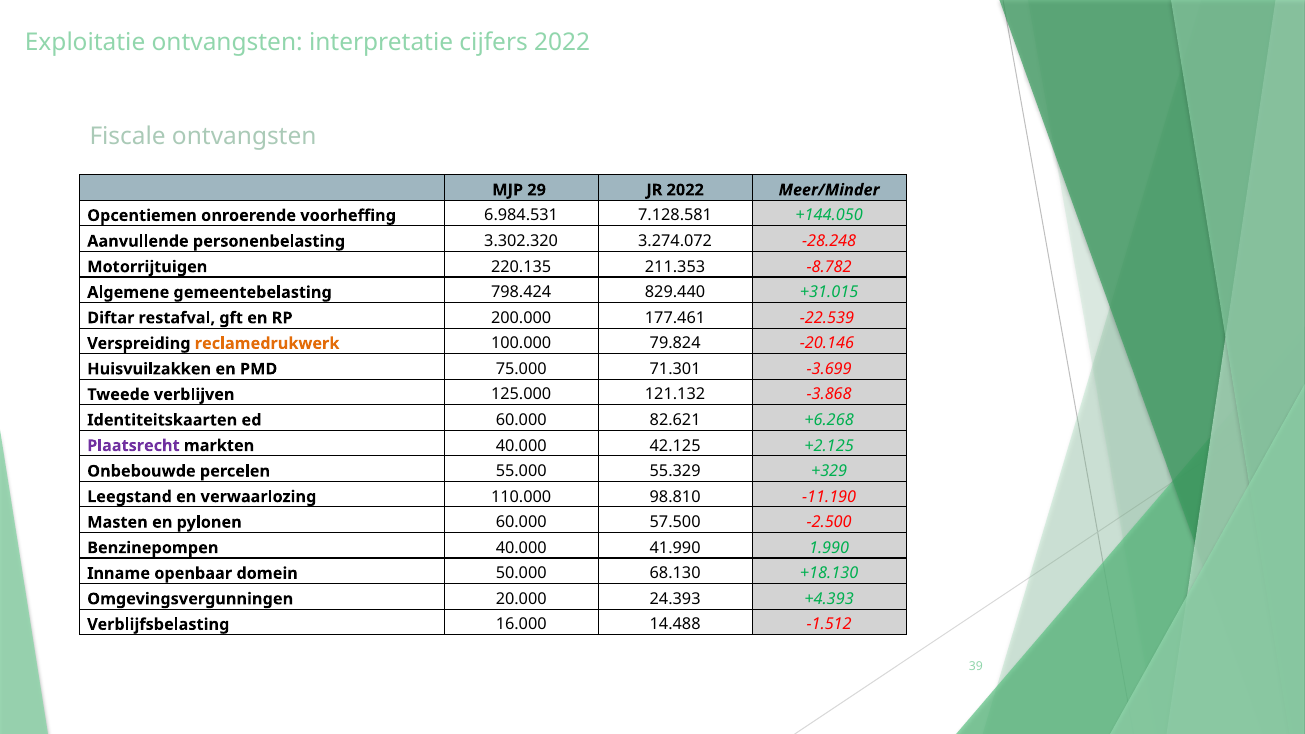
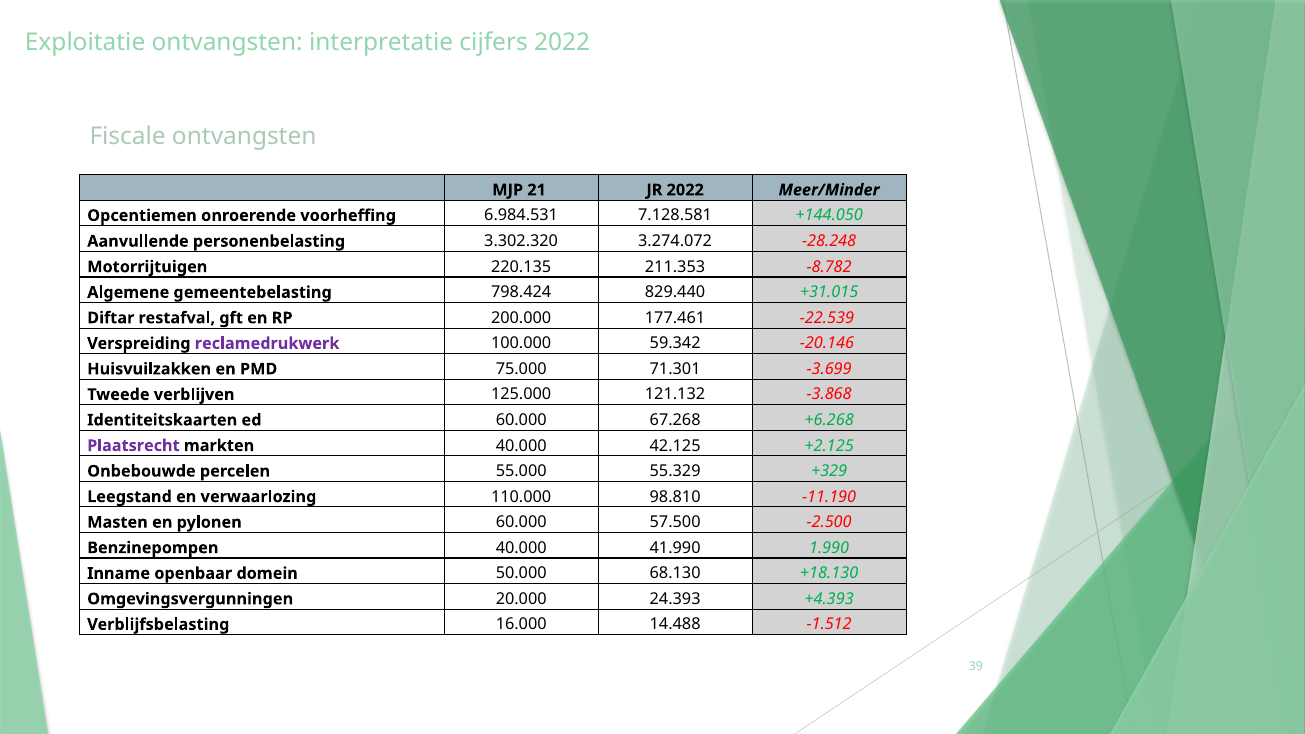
29: 29 -> 21 (537, 190)
reclamedrukwerk colour: orange -> purple (267, 343)
79.824: 79.824 -> 59.342 (675, 343)
82.621: 82.621 -> 67.268 (675, 420)
